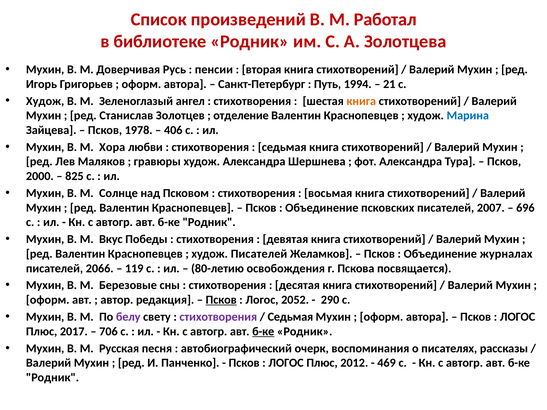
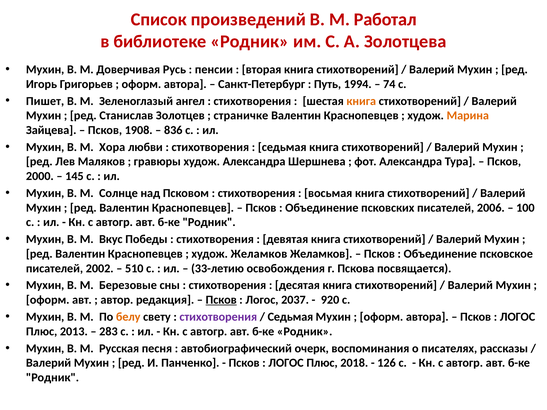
21: 21 -> 74 (389, 84)
Худож: Худож -> Пишет (45, 101)
отделение: отделение -> страничке (241, 116)
Марина colour: blue -> orange (468, 116)
1978: 1978 -> 1908 (139, 130)
406: 406 -> 836 (173, 130)
825: 825 -> 145 (74, 176)
2007: 2007 -> 2006 (491, 208)
696: 696 -> 100 (525, 208)
худож Писателей: Писателей -> Желамков (259, 254)
журналах: журналах -> псковское (506, 254)
2066: 2066 -> 2002 (100, 269)
119: 119 -> 510 (134, 269)
80-летию: 80-летию -> 33-летию (218, 269)
2052: 2052 -> 2037 (295, 300)
290: 290 -> 920 (330, 300)
белу colour: purple -> orange (128, 317)
2017: 2017 -> 2013 (74, 332)
706: 706 -> 283 (108, 332)
б-ке underline: present -> none (263, 332)
2012: 2012 -> 2018 (354, 363)
469: 469 -> 126 (387, 363)
